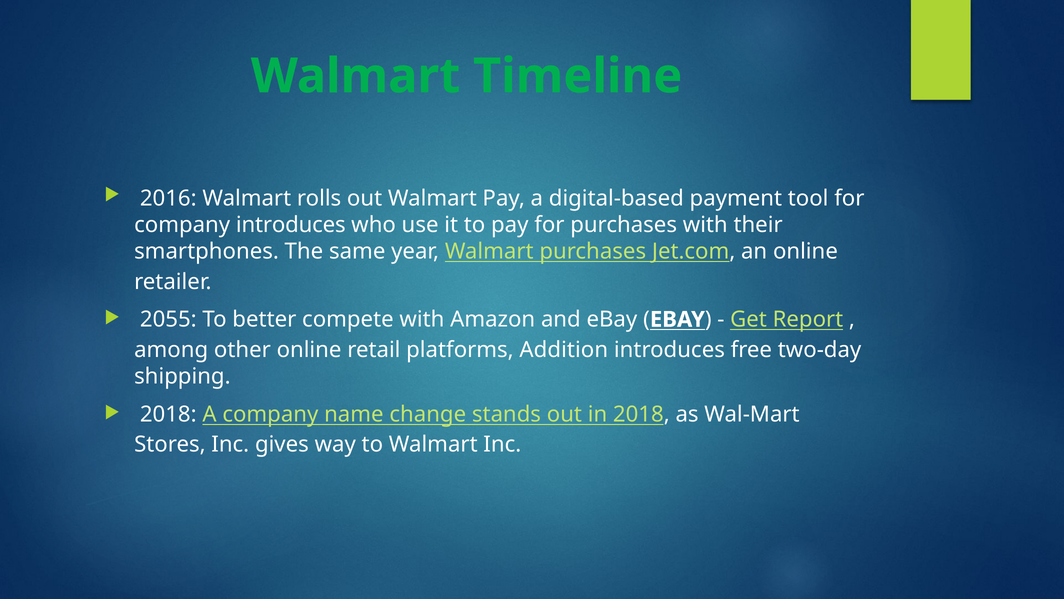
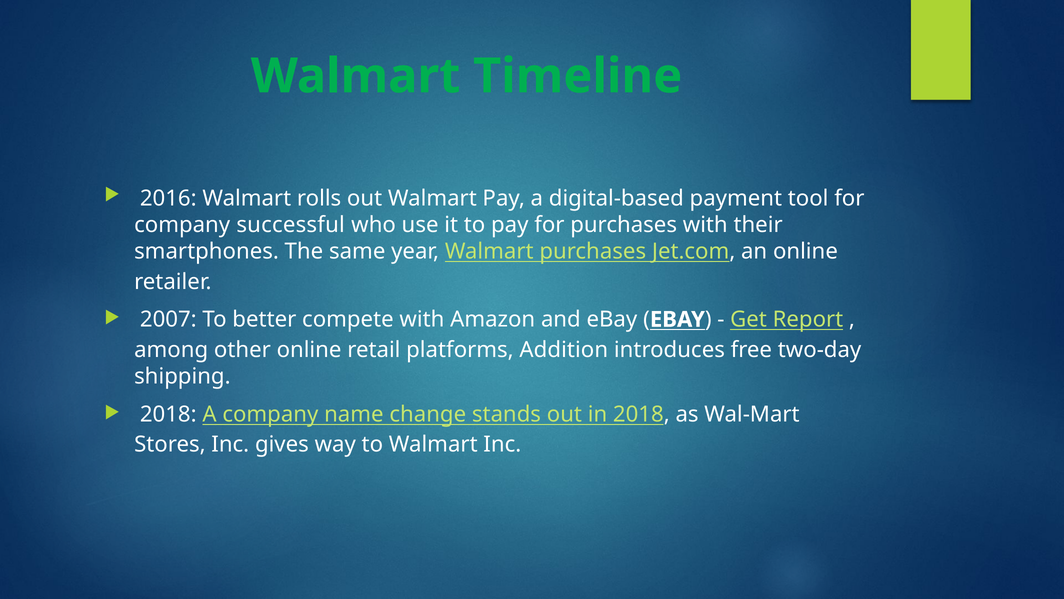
company introduces: introduces -> successful (291, 225)
2055: 2055 -> 2007 (168, 319)
